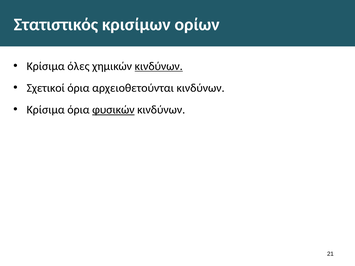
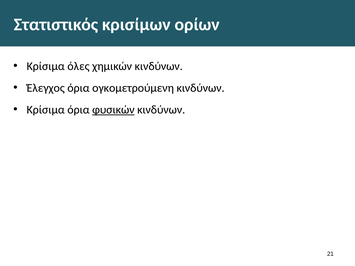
κινδύνων underline: present -> none (159, 66)
Σχετικοί: Σχετικοί -> Έλεγχος (46, 88)
αρχειοθετούνται: αρχειοθετούνται -> ογκομετρούμενη (133, 88)
